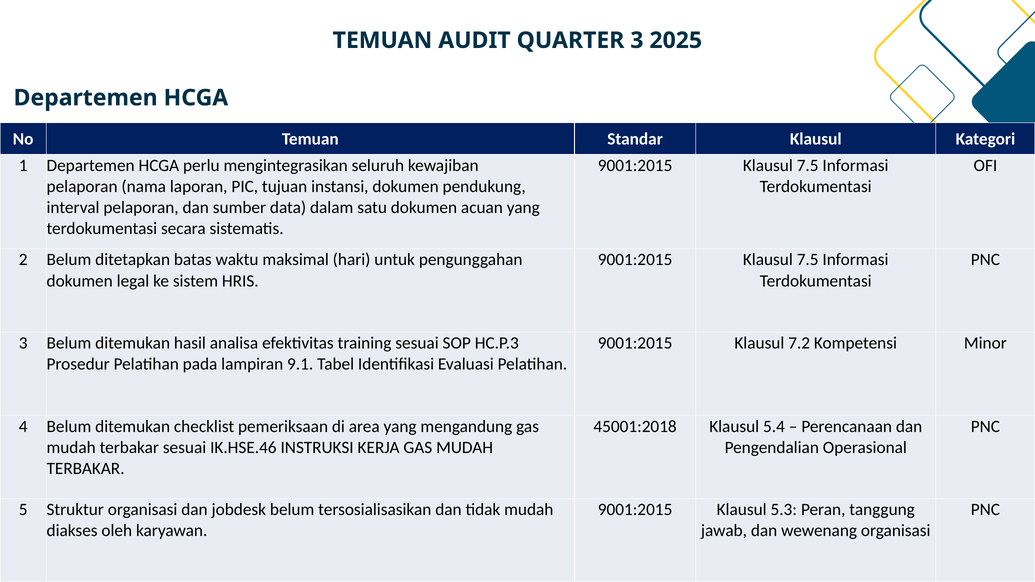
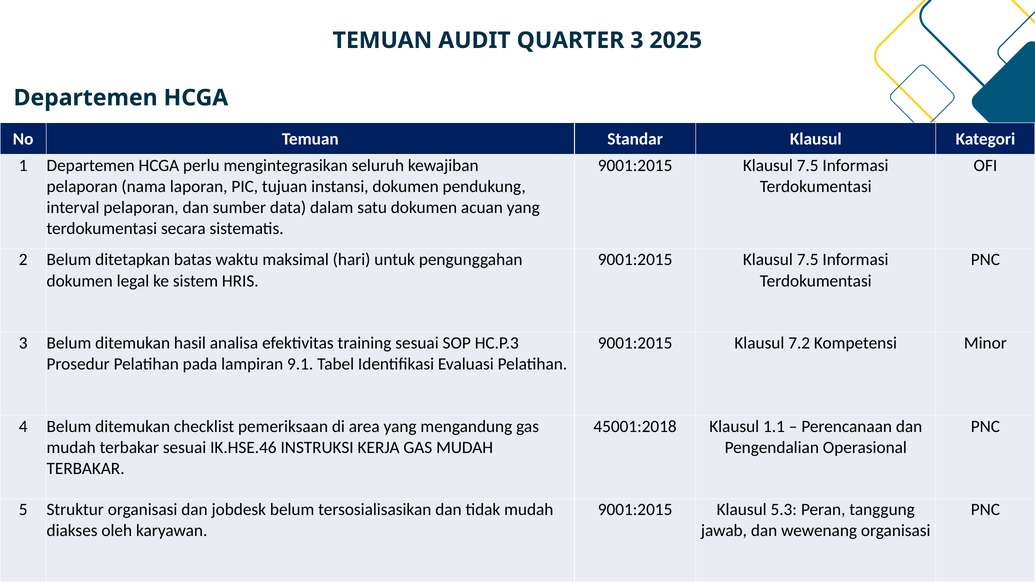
5.4: 5.4 -> 1.1 (774, 427)
